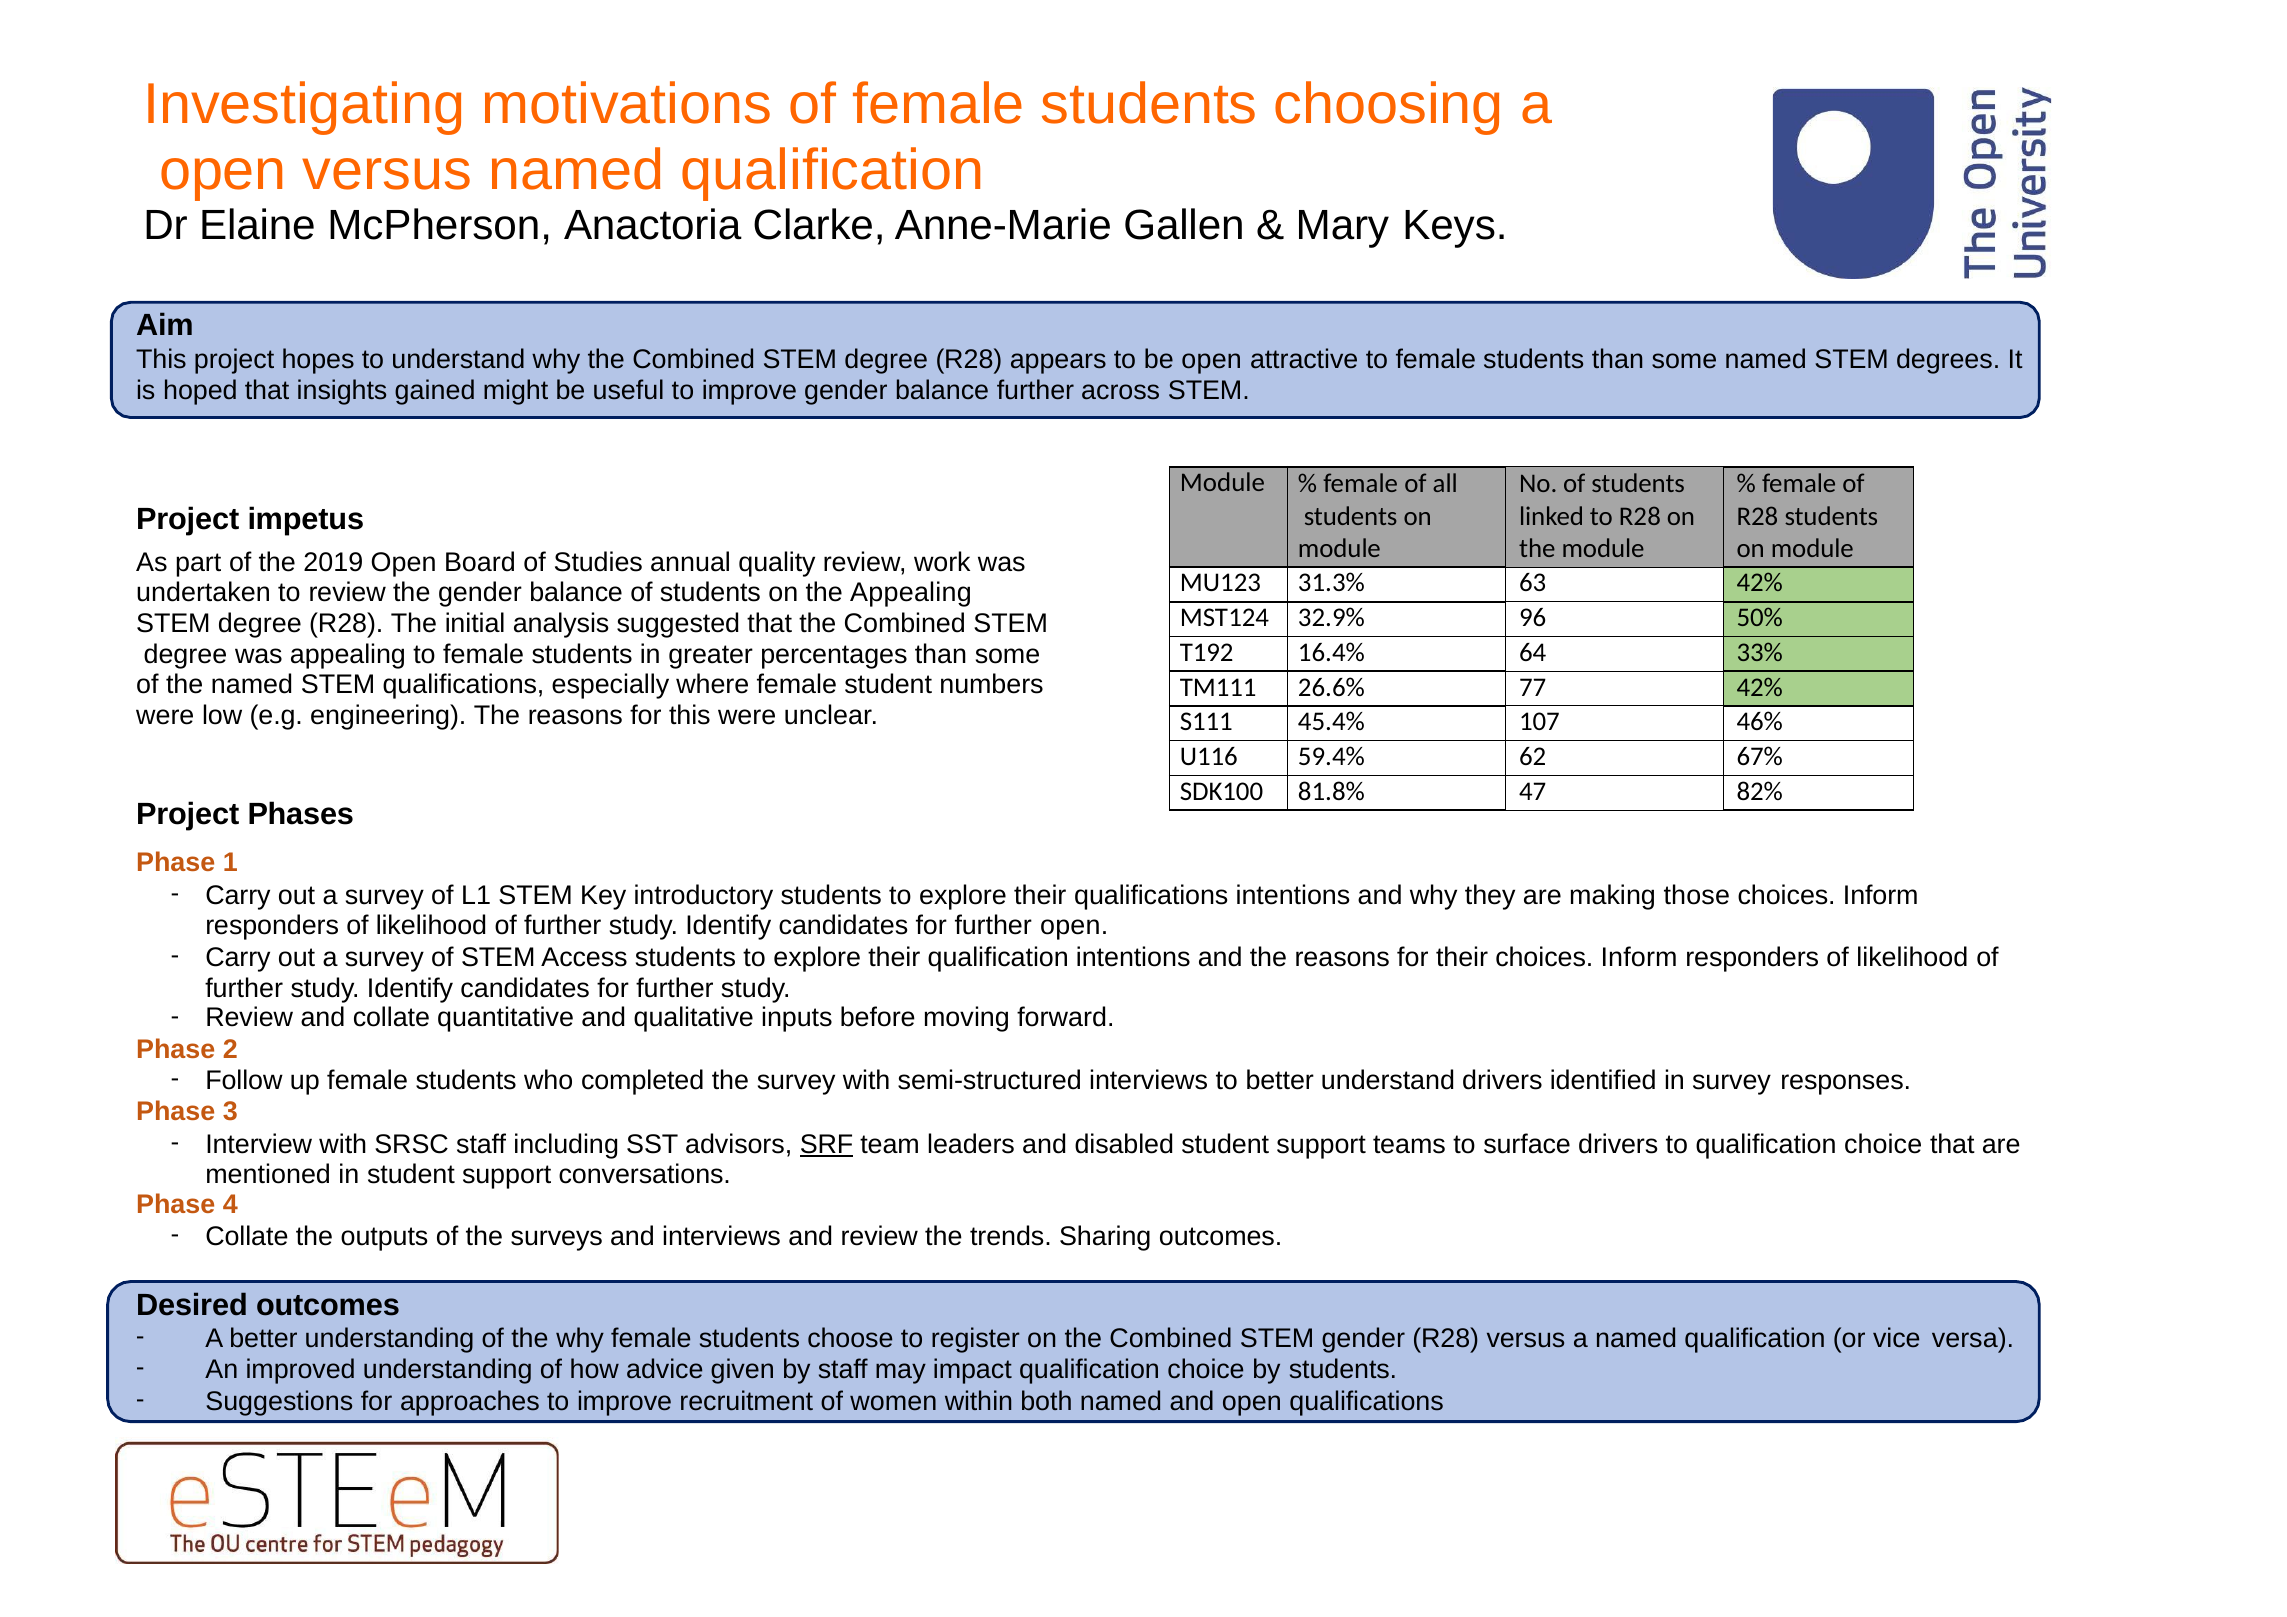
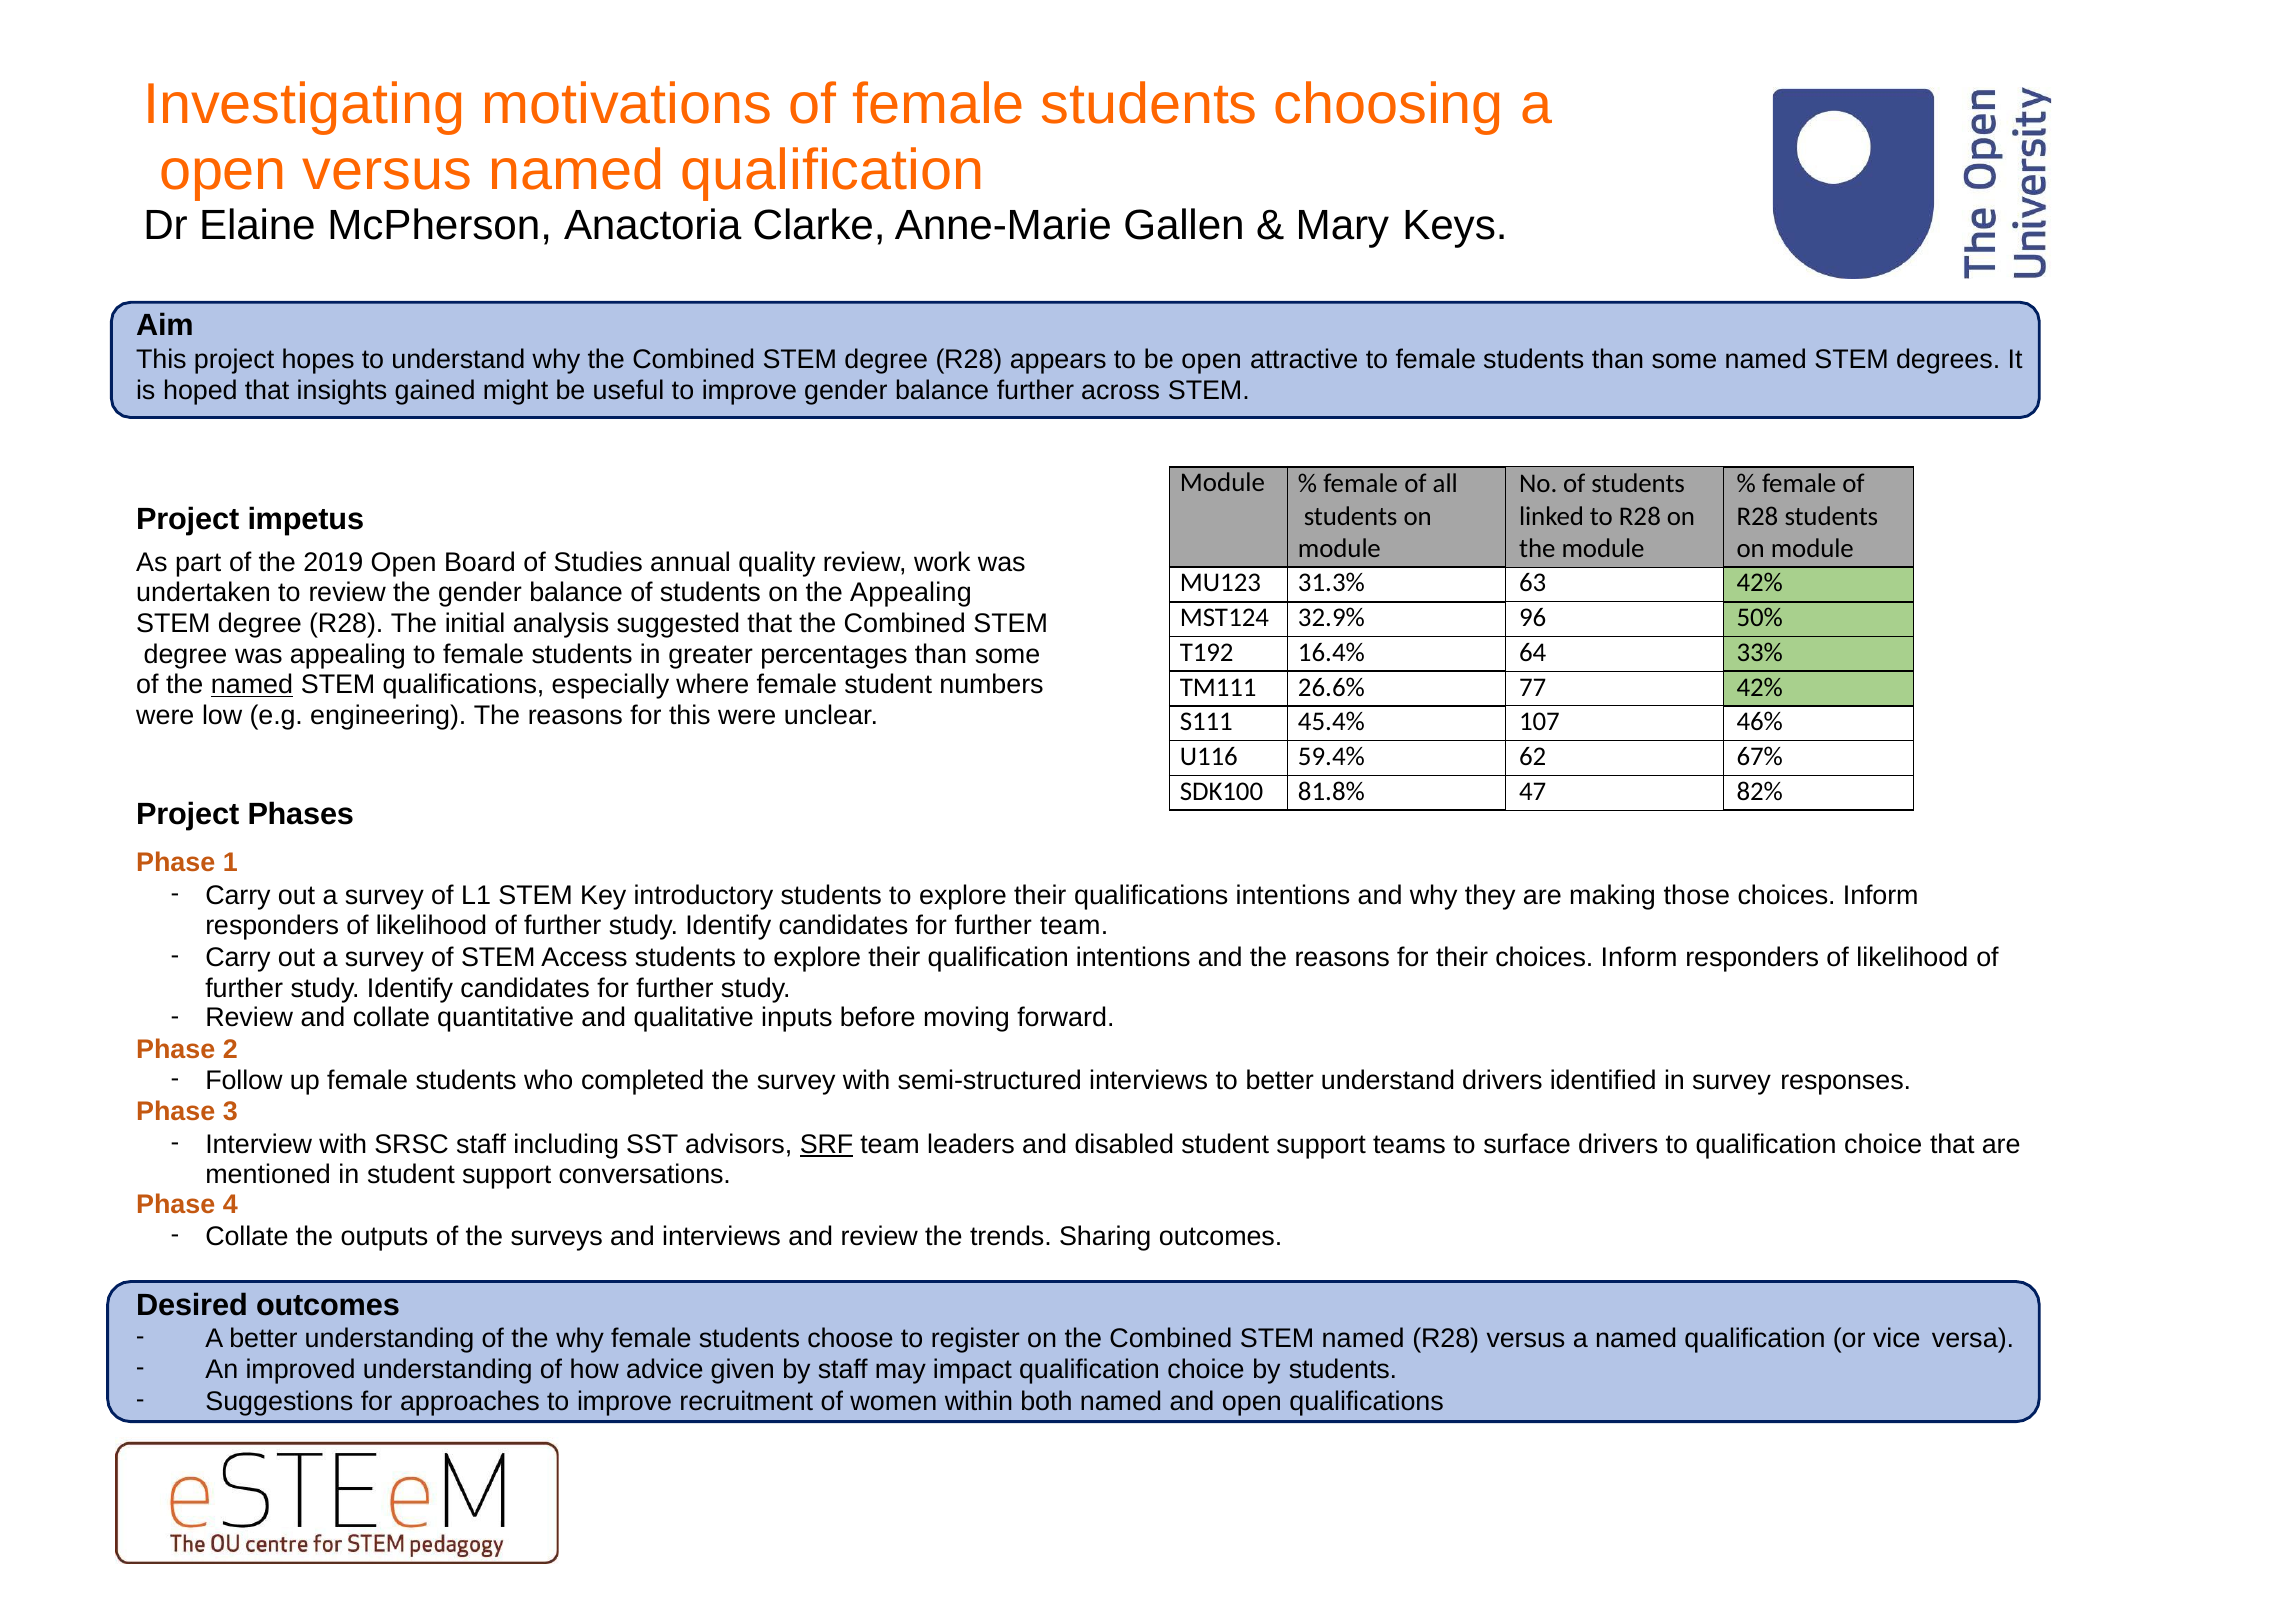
named underline: none -> present (252, 685)
further open: open -> team (1074, 926)
STEM gender: gender -> named (1363, 1339)
